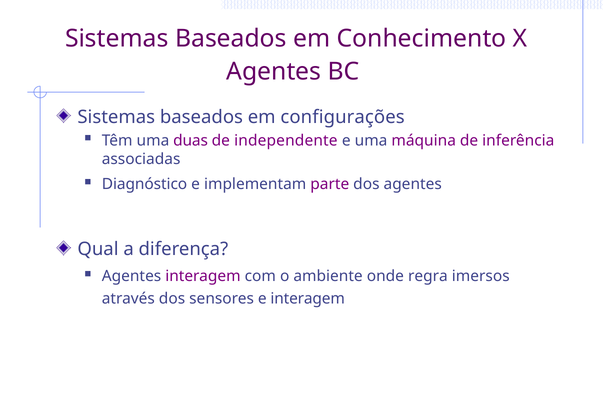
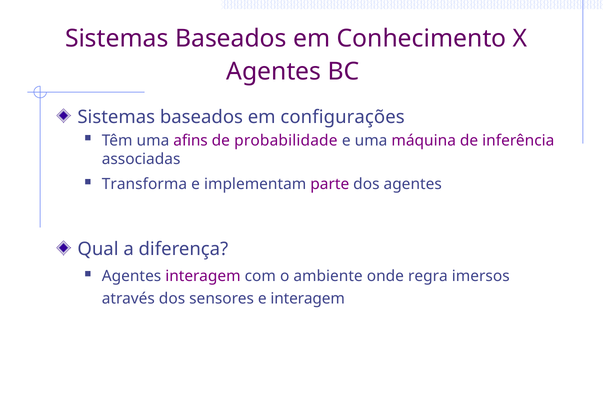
duas: duas -> afins (191, 141)
independente: independente -> probabilidade (286, 141)
Diagnóstico: Diagnóstico -> Transforma (144, 184)
